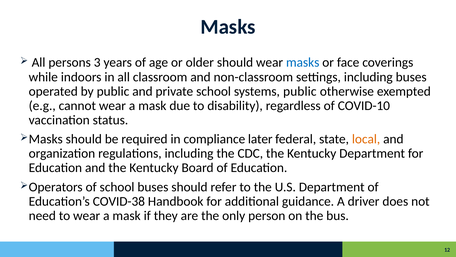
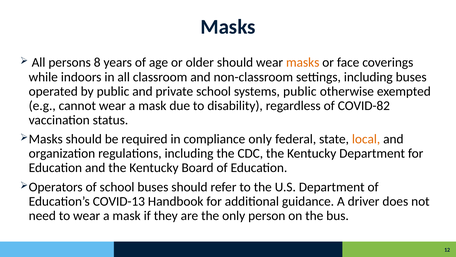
3: 3 -> 8 (97, 62)
masks colour: blue -> orange (303, 62)
COVID-10: COVID-10 -> COVID-82 (364, 105)
compliance later: later -> only (260, 139)
COVID-38: COVID-38 -> COVID-13 (119, 201)
